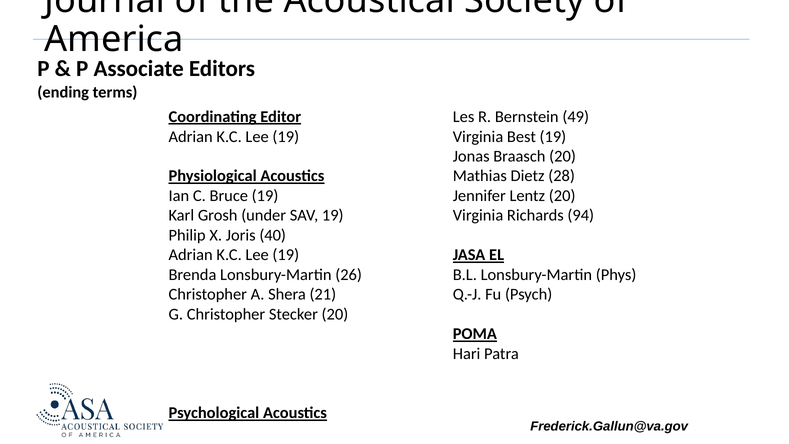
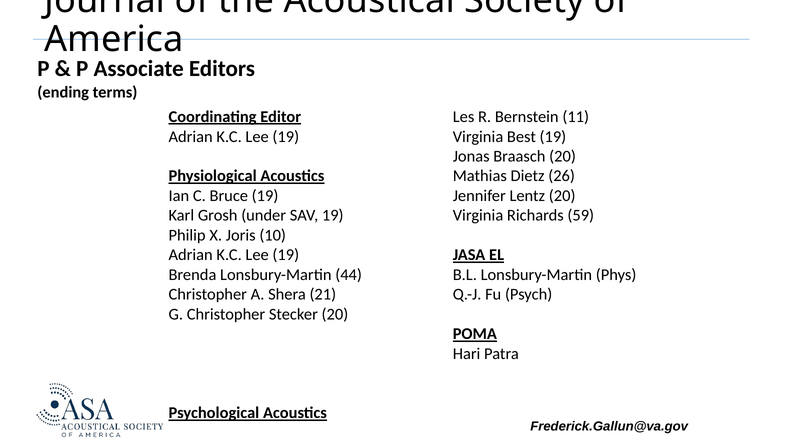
49: 49 -> 11 (576, 117)
28: 28 -> 26 (562, 176)
94: 94 -> 59 (581, 215)
40: 40 -> 10 (273, 235)
26: 26 -> 44 (349, 275)
